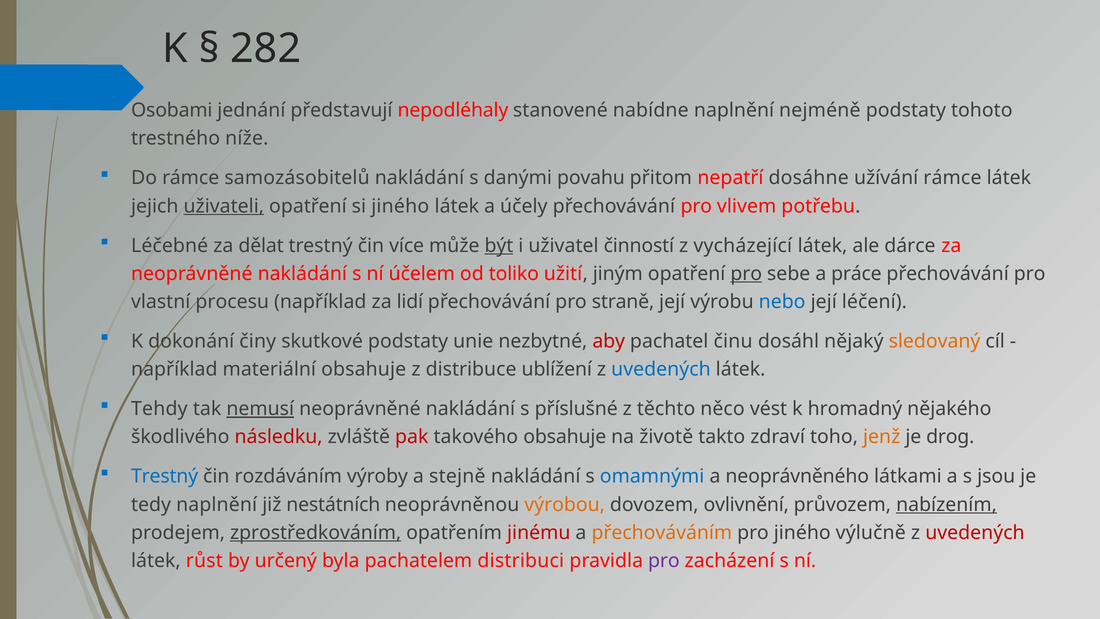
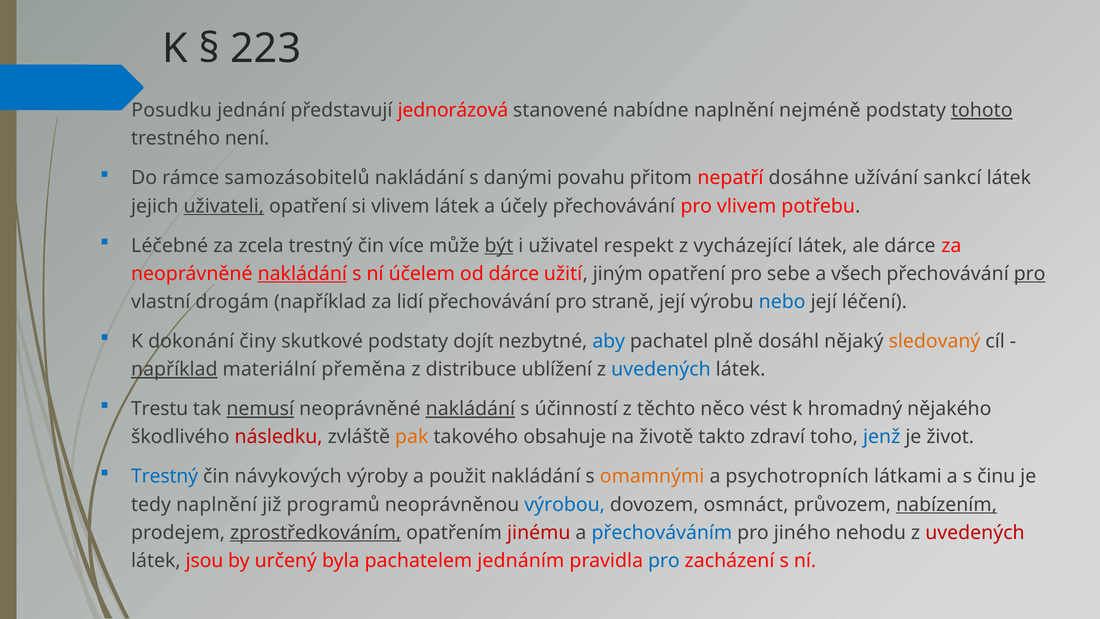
282: 282 -> 223 (266, 49)
Osobami: Osobami -> Posudku (172, 110)
nepodléhaly: nepodléhaly -> jednorázová (453, 110)
tohoto underline: none -> present (982, 110)
níže: níže -> není (247, 138)
užívání rámce: rámce -> sankcí (952, 178)
si jiného: jiného -> vlivem (400, 206)
dělat: dělat -> zcela (261, 246)
činností: činností -> respekt (639, 246)
nakládání underline: none -> present (302, 274)
od toliko: toliko -> dárce (514, 274)
pro underline: present -> none (746, 274)
práce: práce -> všech (856, 274)
pro underline: none -> present (1030, 274)
procesu: procesu -> drogám (232, 302)
unie: unie -> dojít (473, 341)
aby colour: red -> blue (609, 341)
činu: činu -> plně (733, 341)
například underline: none -> present (174, 369)
materiální obsahuje: obsahuje -> přeměna (364, 369)
Tehdy: Tehdy -> Trestu (160, 409)
nakládání underline: none -> present (470, 409)
příslušné: příslušné -> účinností (576, 409)
pak colour: red -> orange (412, 437)
jenž colour: orange -> blue (882, 437)
drog: drog -> život (950, 437)
rozdáváním: rozdáváním -> návykových (288, 476)
stejně: stejně -> použit (457, 476)
omamnými colour: blue -> orange (652, 476)
neoprávněného: neoprávněného -> psychotropních (797, 476)
jsou: jsou -> činu (996, 476)
nestátních: nestátních -> programů (333, 504)
výrobou colour: orange -> blue (565, 504)
ovlivnění: ovlivnění -> osmnáct (746, 504)
přechováváním colour: orange -> blue (662, 532)
výlučně: výlučně -> nehodu (871, 532)
růst: růst -> jsou (205, 561)
distribuci: distribuci -> jednáním (521, 561)
pro colour: purple -> blue (664, 561)
